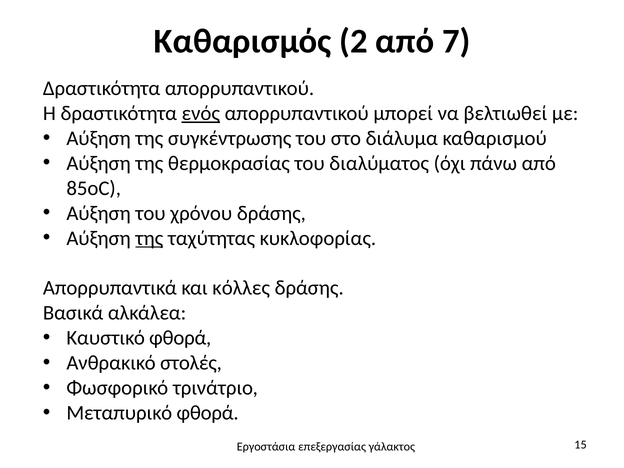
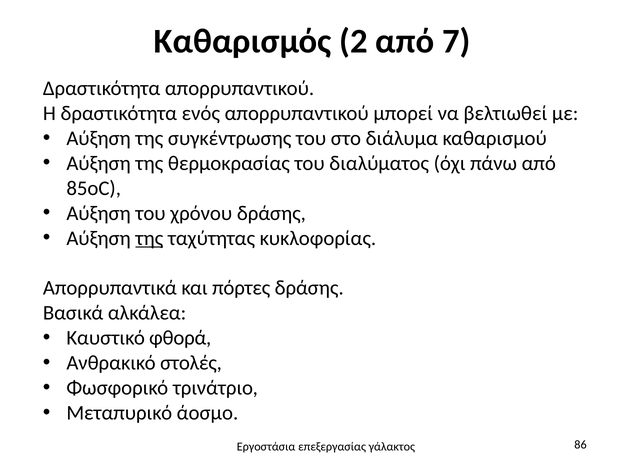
ενός underline: present -> none (201, 113)
κόλλες: κόλλες -> πόρτες (241, 288)
Μεταπυρικό φθορά: φθορά -> άοσμο (208, 413)
15: 15 -> 86 (581, 445)
